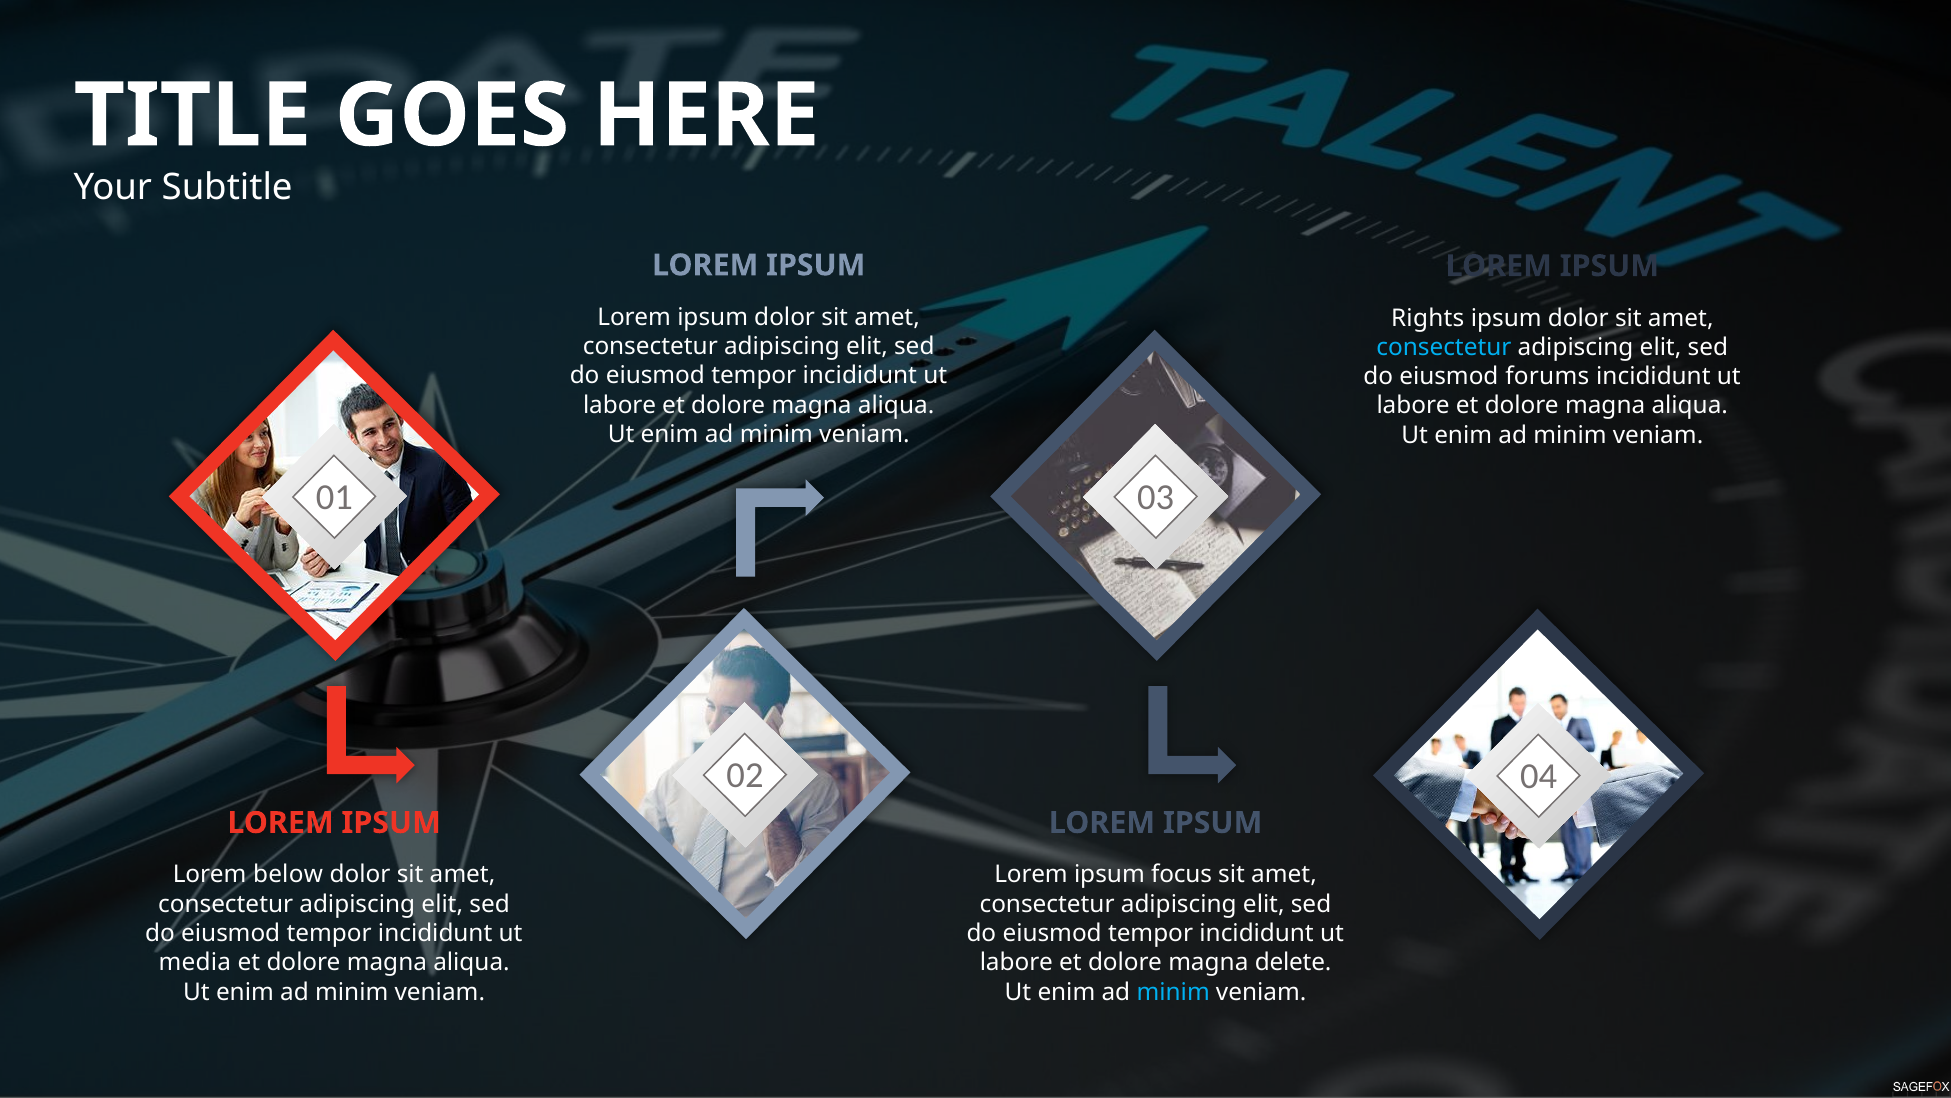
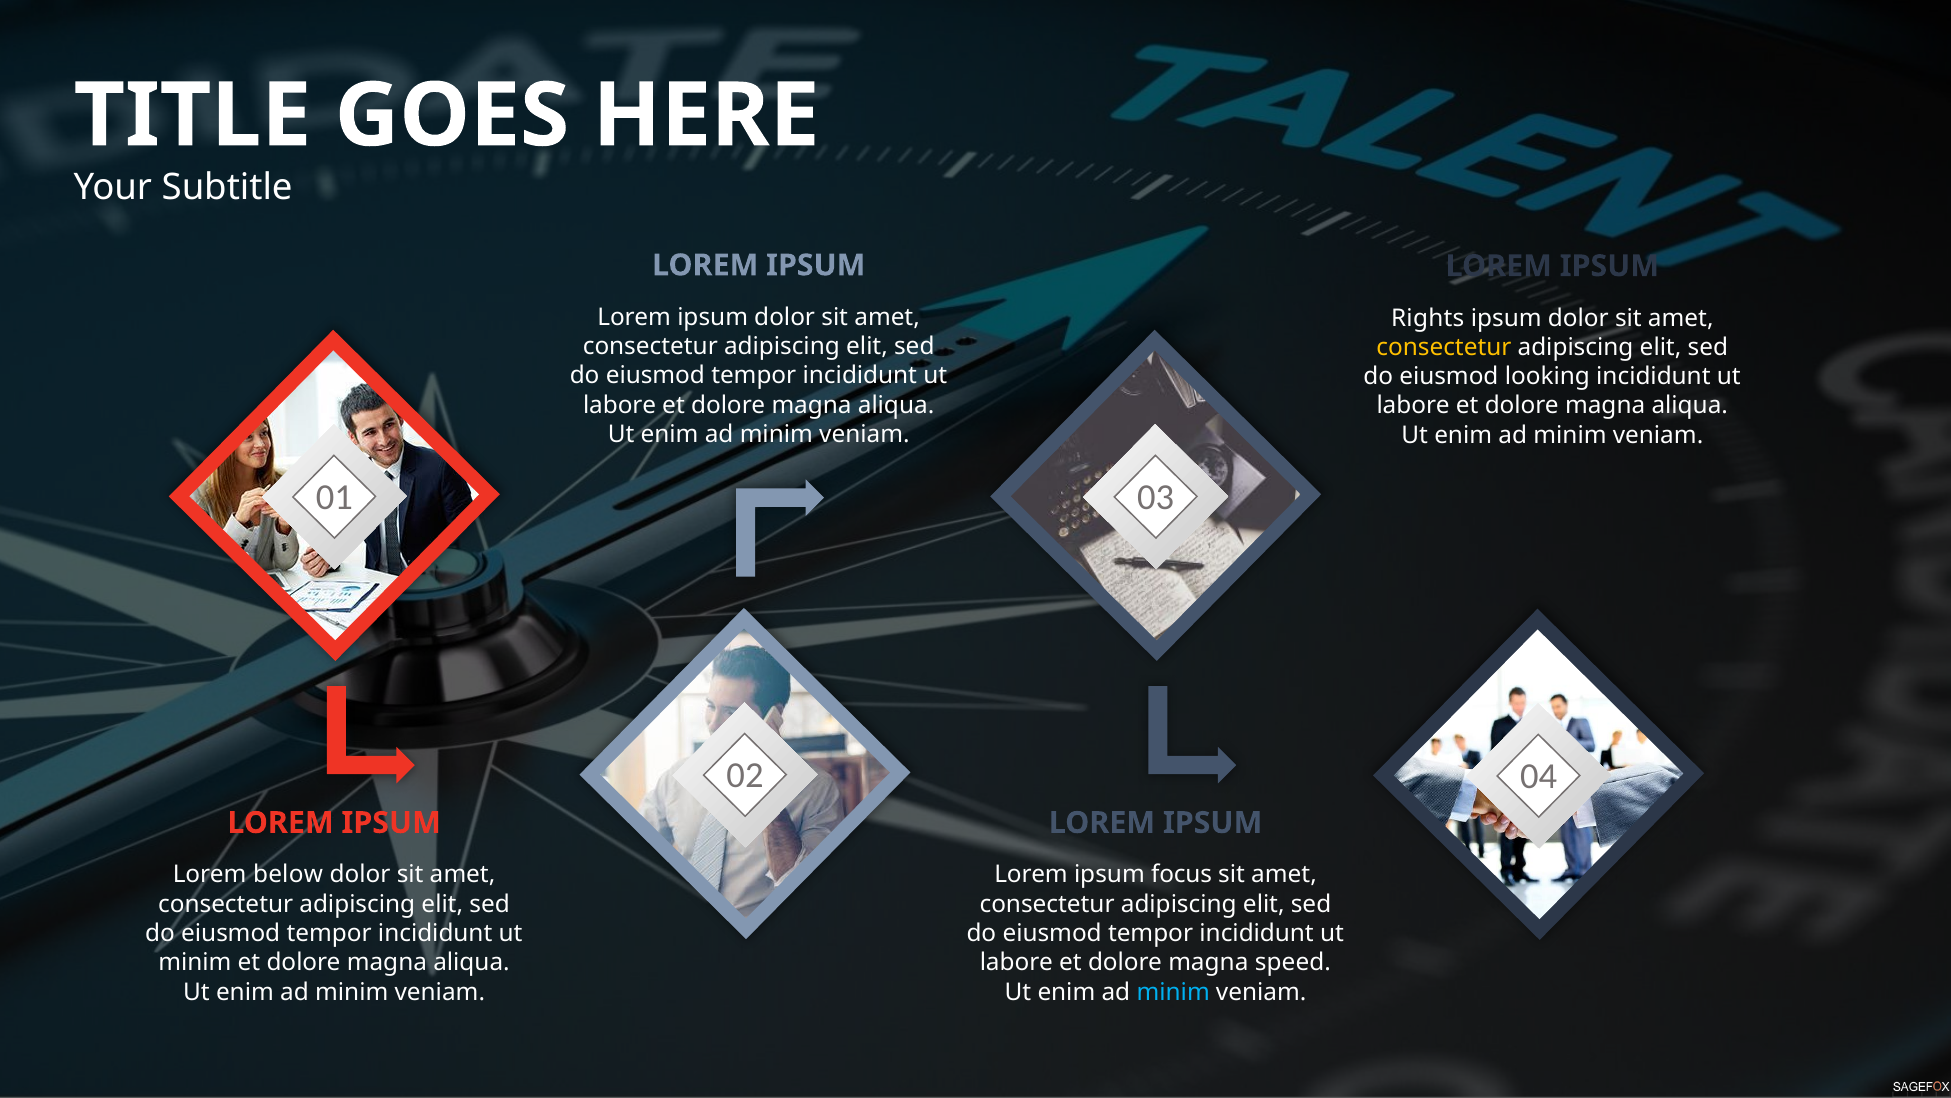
consectetur colour: light blue -> yellow (1444, 347)
forums: forums -> looking (1547, 376)
media: media -> minim (195, 962)
delete: delete -> speed (1293, 962)
